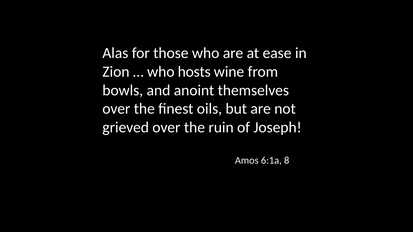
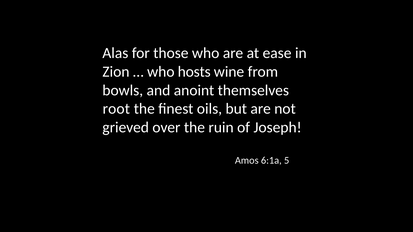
over: over -> root (116, 109)
8: 8 -> 5 (287, 161)
